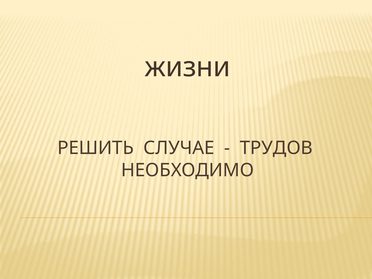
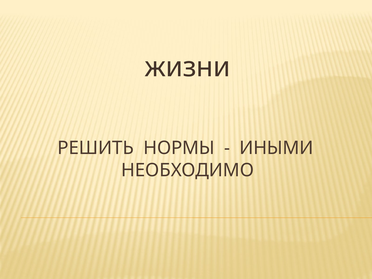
СЛУЧАЕ: СЛУЧАЕ -> НОРМЫ (179, 148)
ТРУДОВ: ТРУДОВ -> ИНЫМИ (276, 148)
